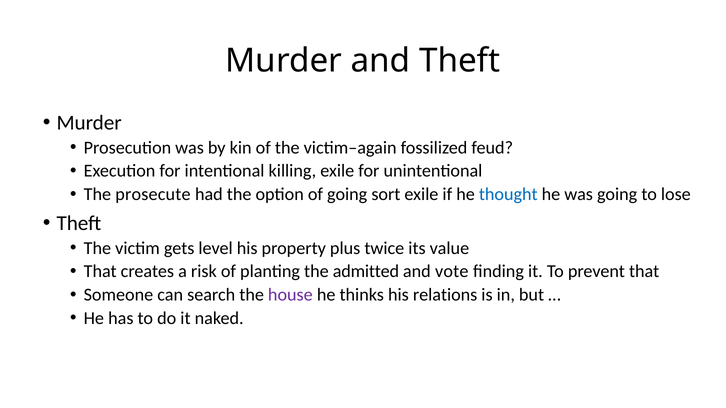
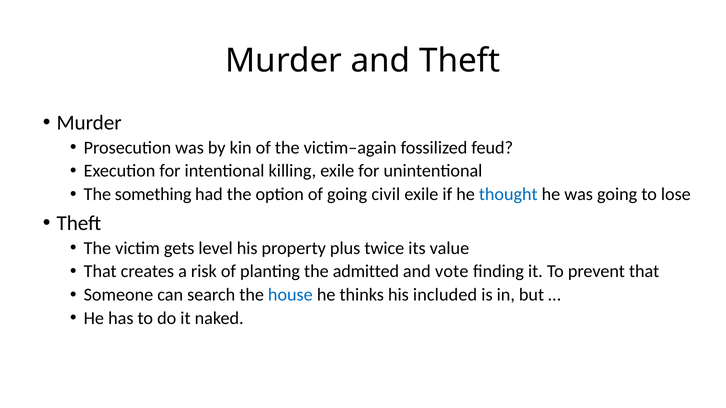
prosecute: prosecute -> something (153, 195)
sort: sort -> civil (386, 195)
house colour: purple -> blue (290, 295)
relations: relations -> included (445, 295)
